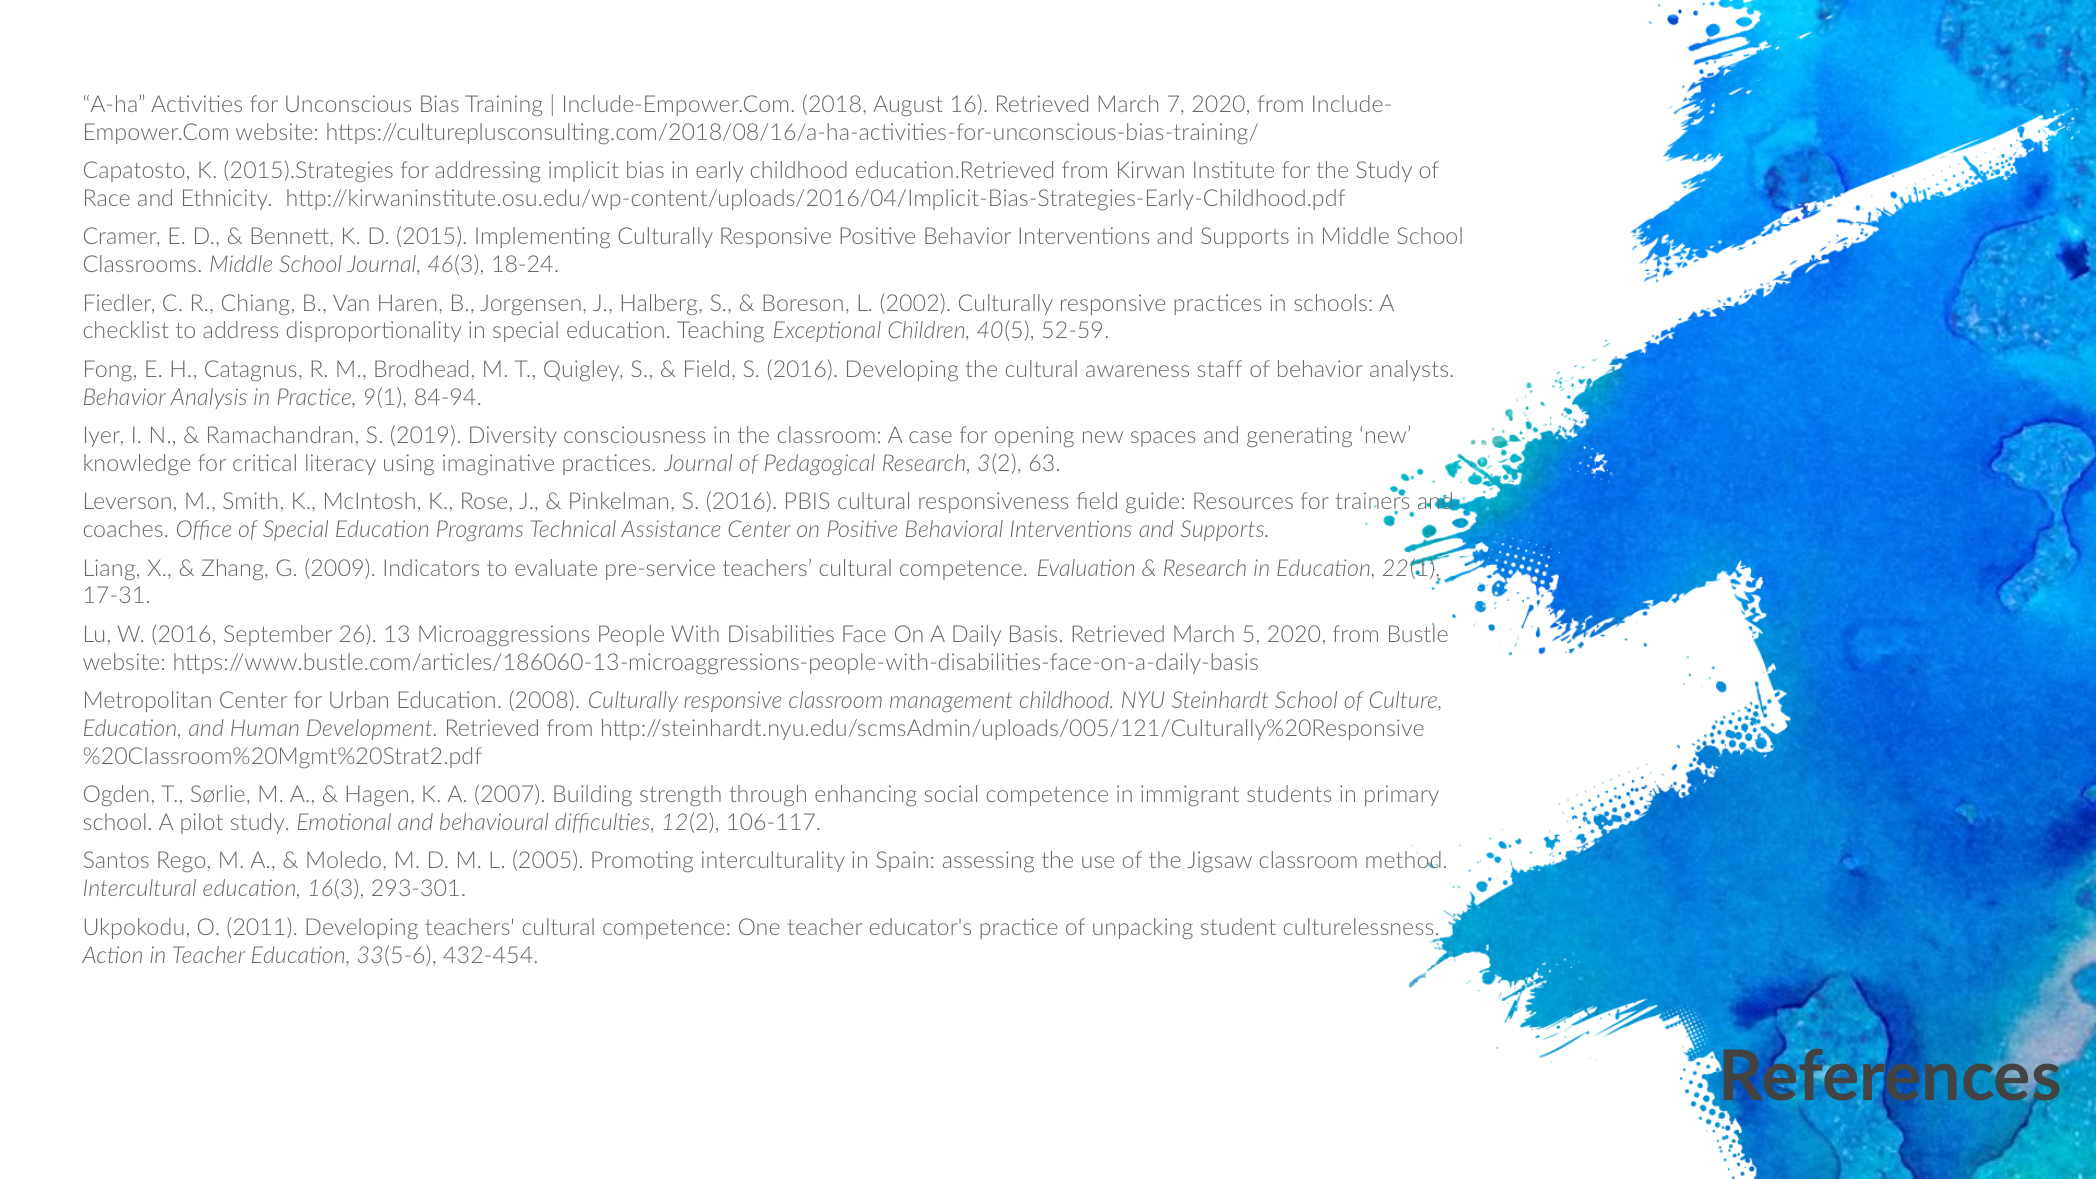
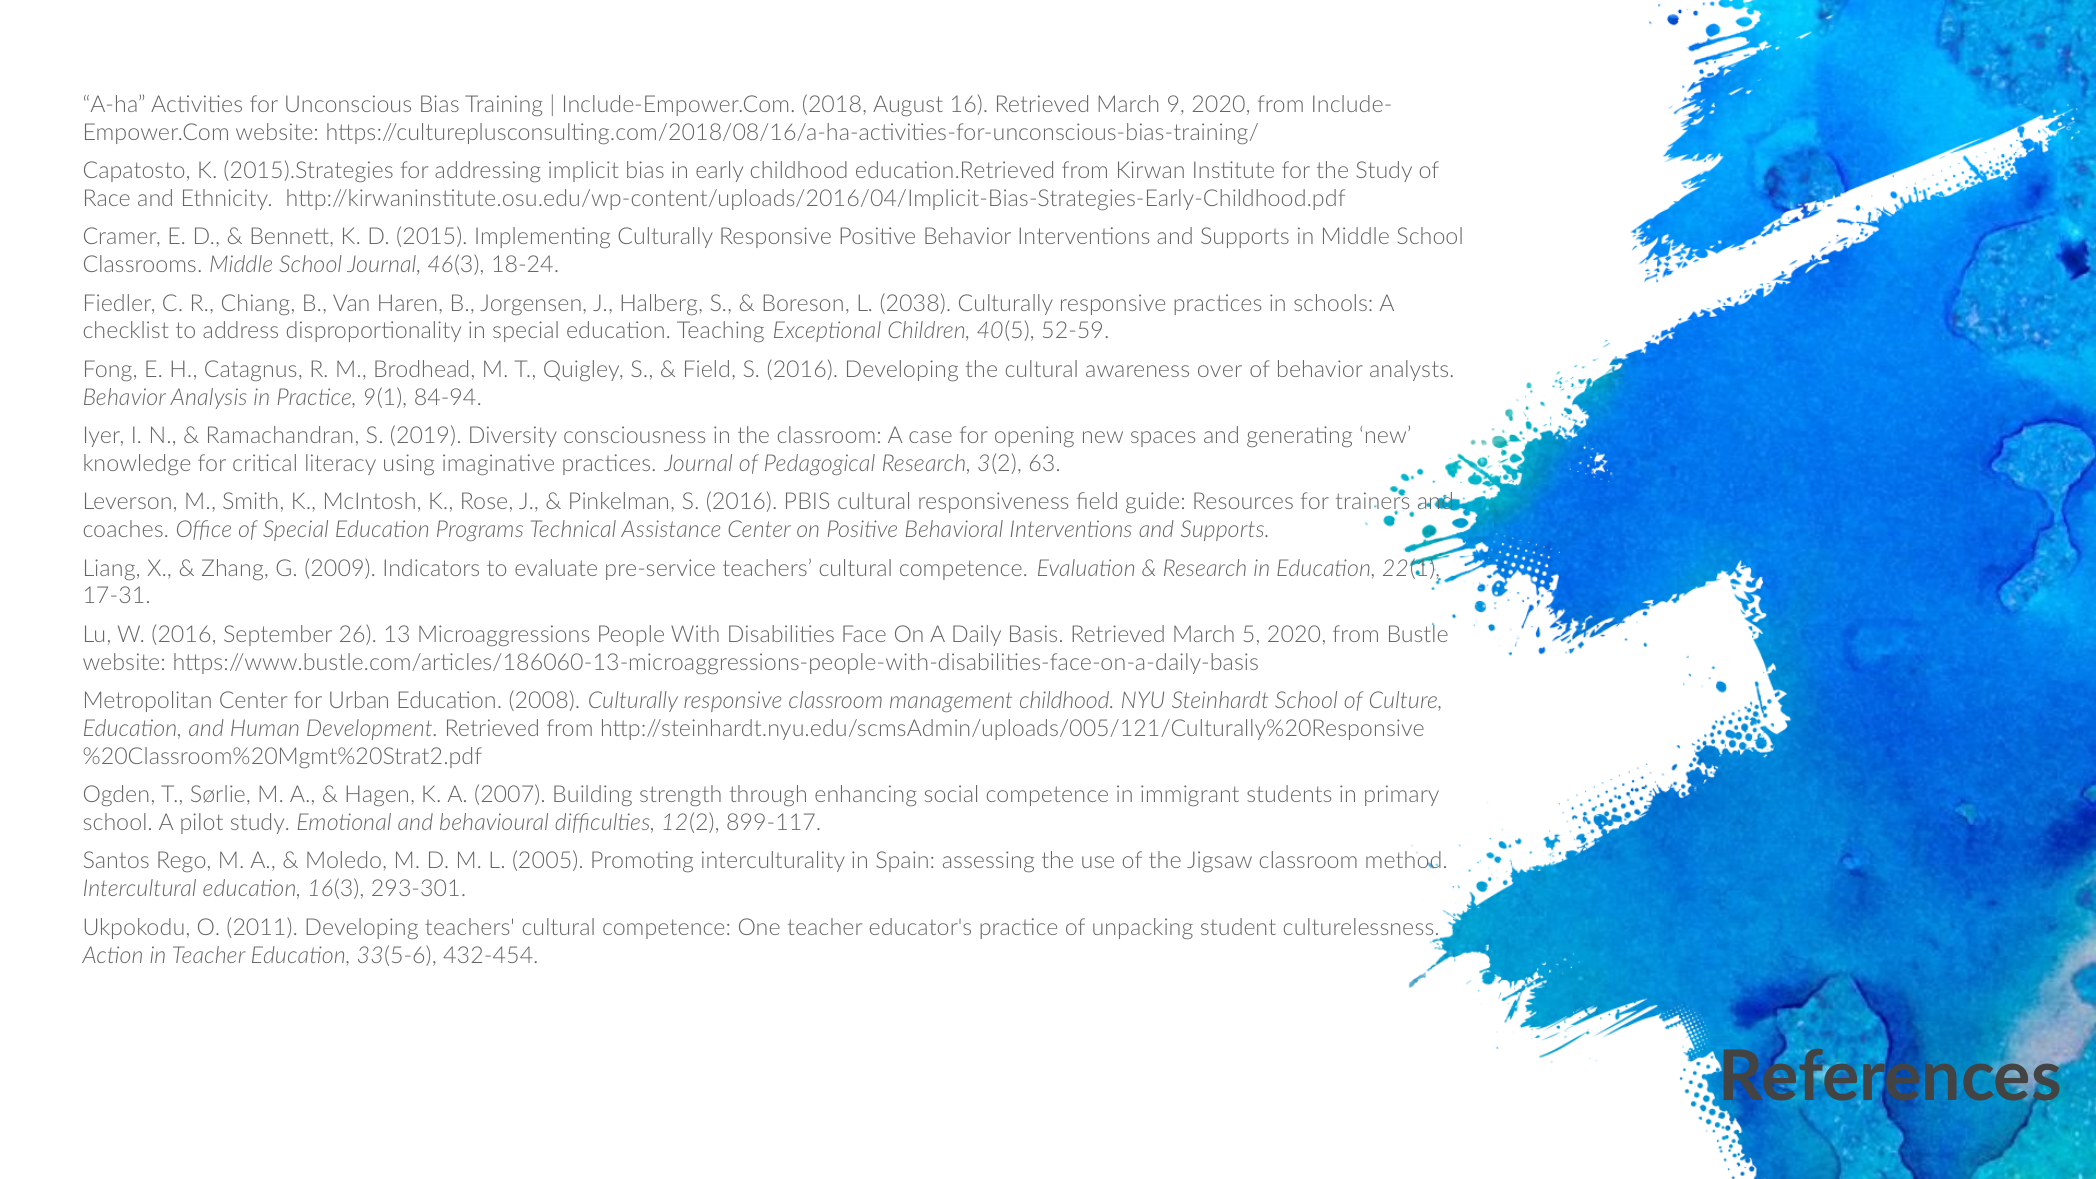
7: 7 -> 9 (1176, 105)
2002: 2002 -> 2038 (915, 303)
staff: staff -> over (1220, 370)
106-117: 106-117 -> 899-117 (774, 823)
